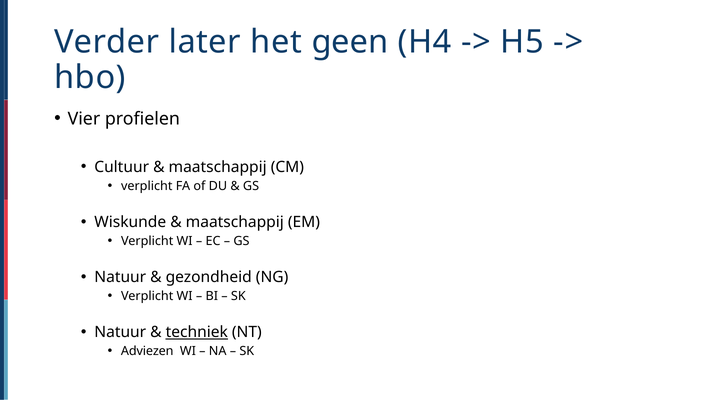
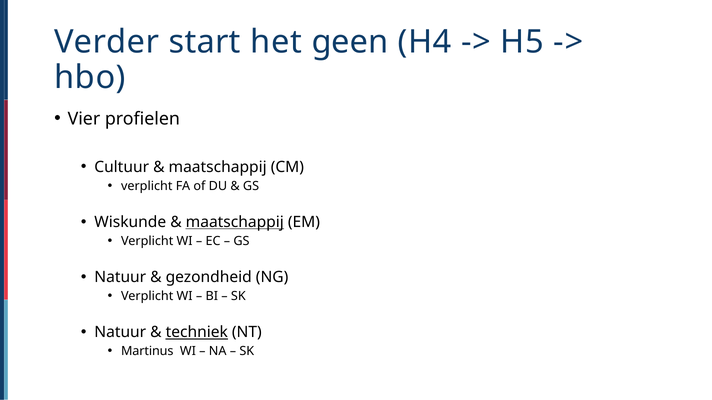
later: later -> start (205, 42)
maatschappij underline: none -> present (235, 222)
Adviezen: Adviezen -> Martinus (147, 352)
